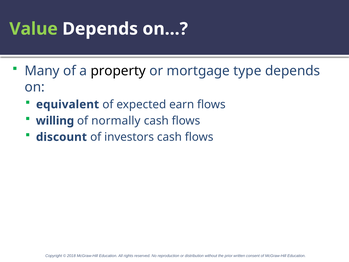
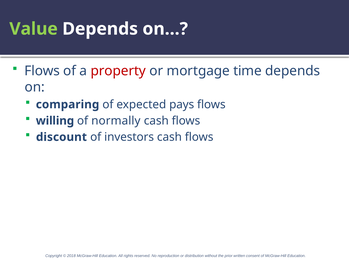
Many: Many -> Flows (42, 71)
property colour: black -> red (118, 71)
type: type -> time (248, 71)
equivalent: equivalent -> comparing (68, 104)
earn: earn -> pays (182, 104)
